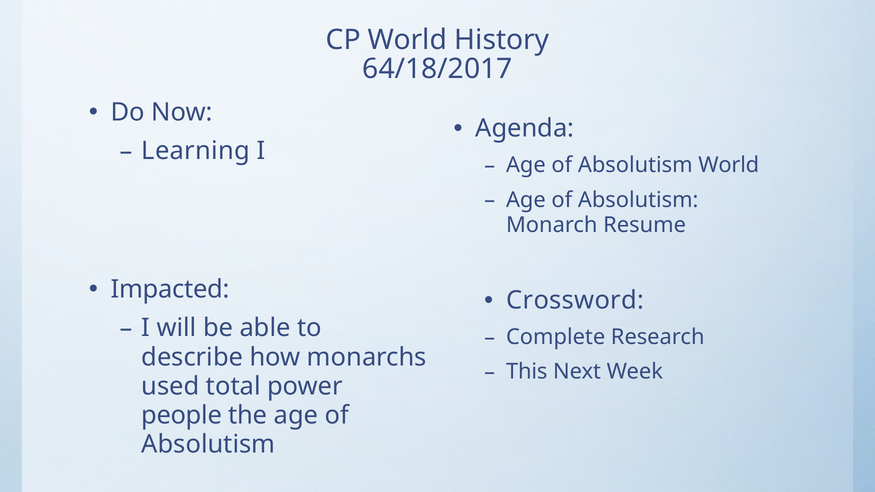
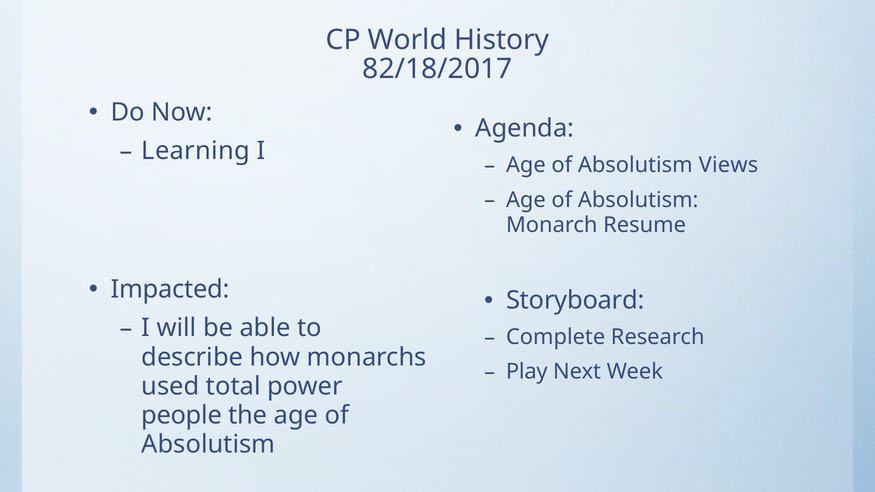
64/18/2017: 64/18/2017 -> 82/18/2017 (437, 69)
Absolutism World: World -> Views (728, 165)
Crossword: Crossword -> Storyboard (575, 301)
This: This -> Play (527, 372)
